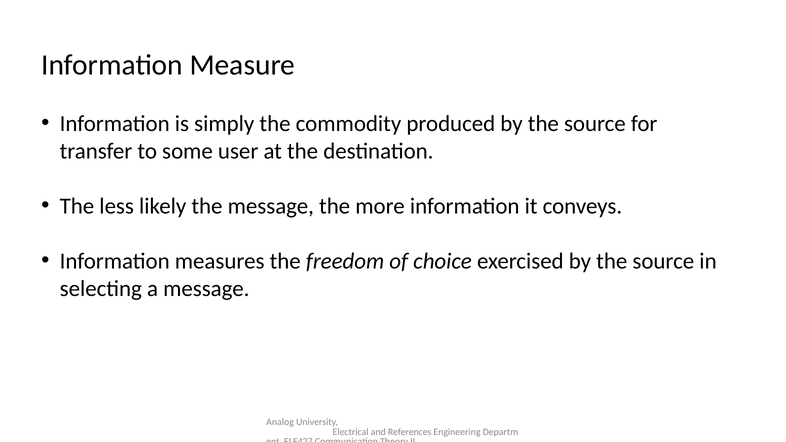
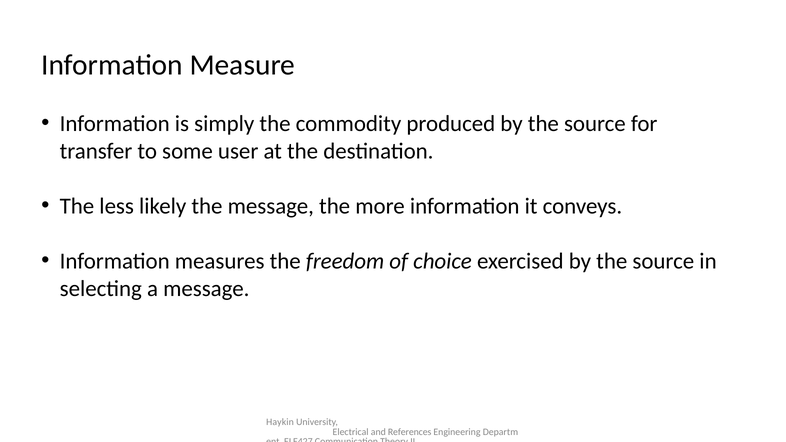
Analog: Analog -> Haykin (280, 422)
